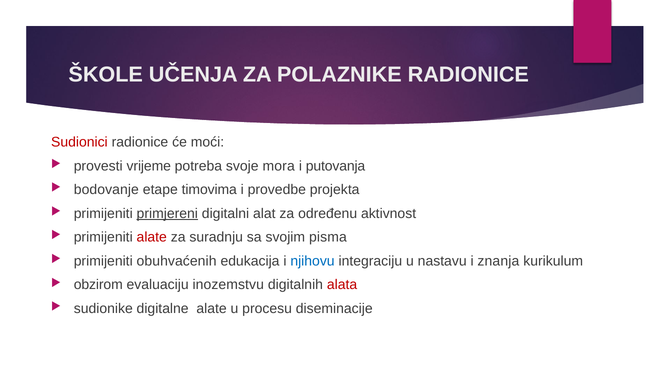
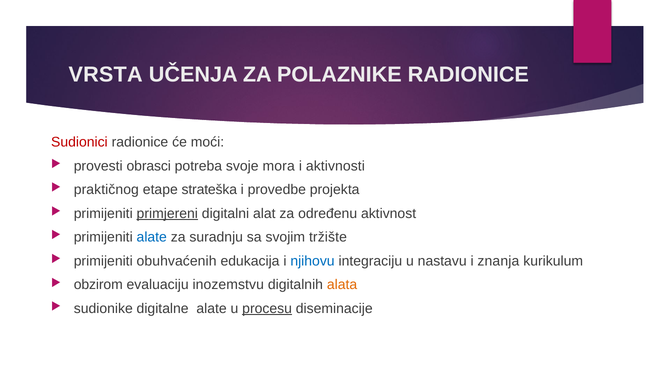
ŠKOLE: ŠKOLE -> VRSTA (106, 74)
vrijeme: vrijeme -> obrasci (149, 166)
putovanja: putovanja -> aktivnosti (335, 166)
bodovanje: bodovanje -> praktičnog (106, 190)
timovima: timovima -> strateška (209, 190)
alate colour: red -> blue (152, 237)
pisma: pisma -> tržište (328, 237)
alata colour: red -> orange (342, 285)
procesu underline: none -> present (267, 309)
